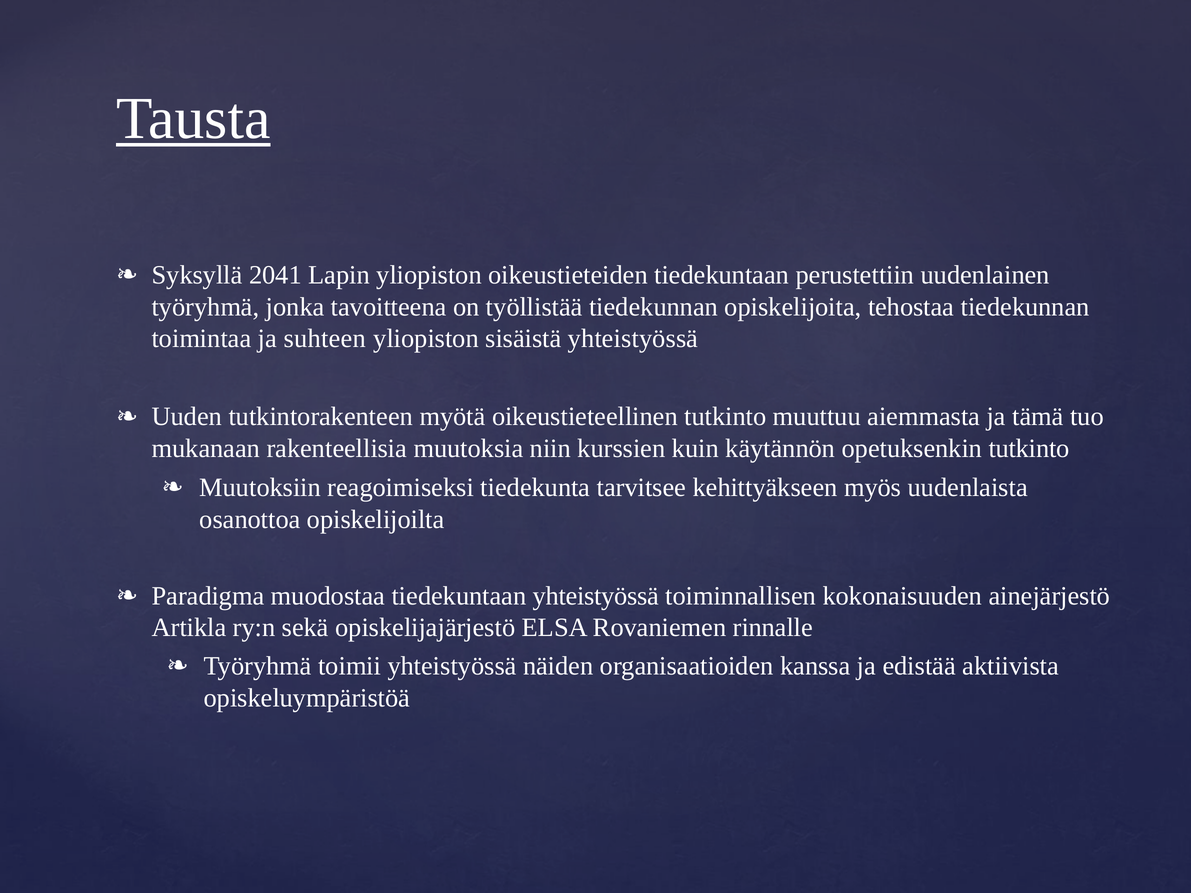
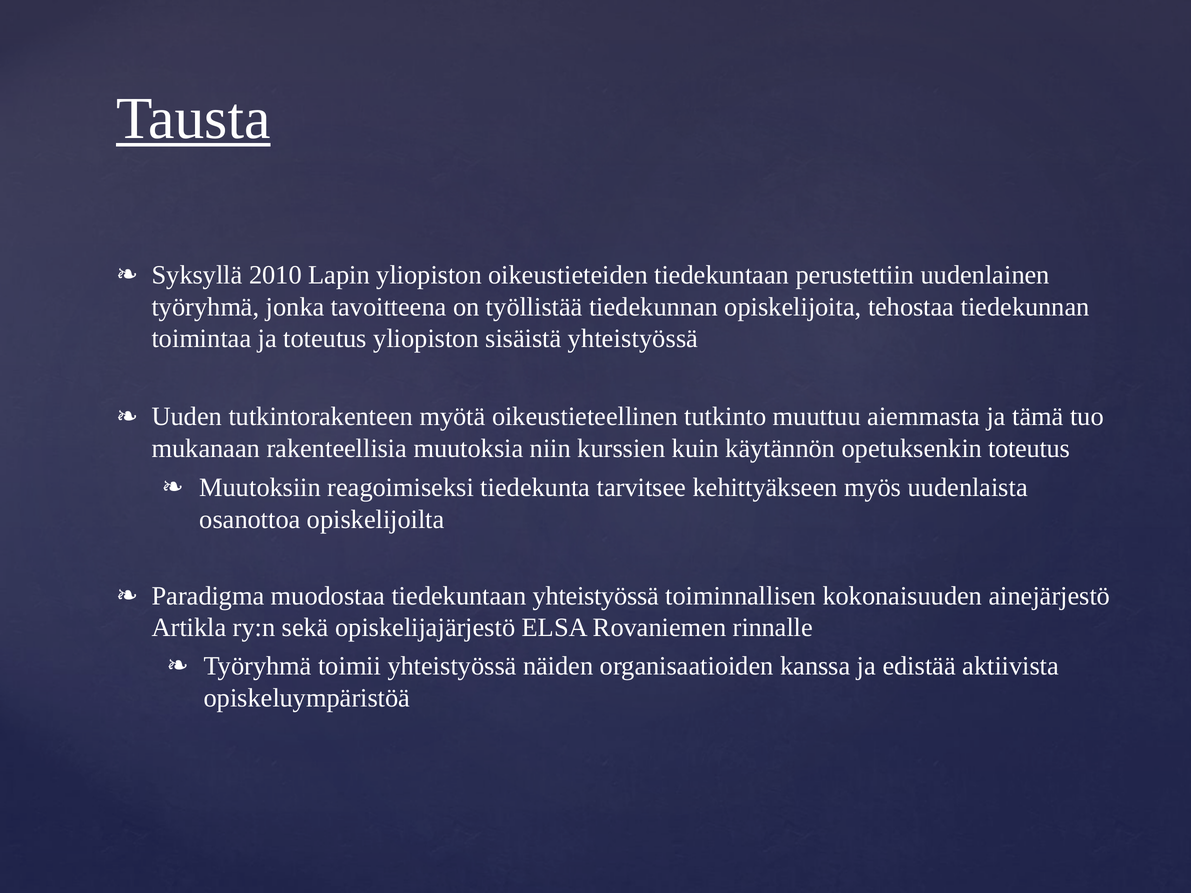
2041: 2041 -> 2010 (275, 275)
ja suhteen: suhteen -> toteutus (325, 339)
opetuksenkin tutkinto: tutkinto -> toteutus (1029, 449)
